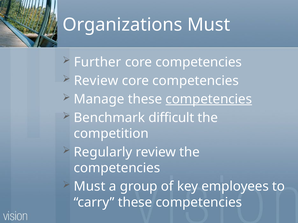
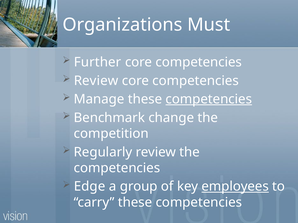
difficult: difficult -> change (171, 118)
Must: Must -> Edge (90, 187)
employees underline: none -> present (235, 187)
